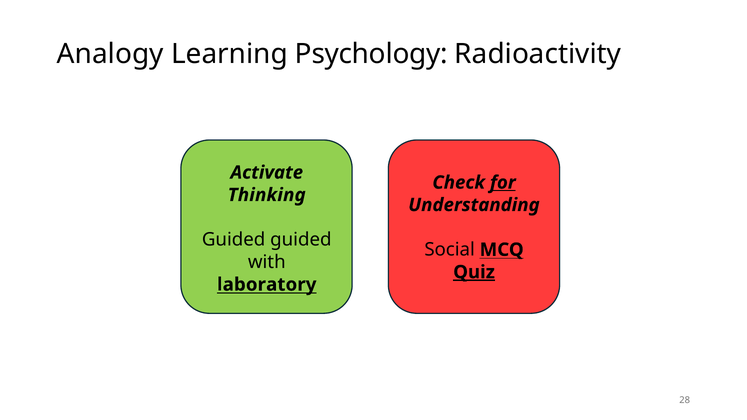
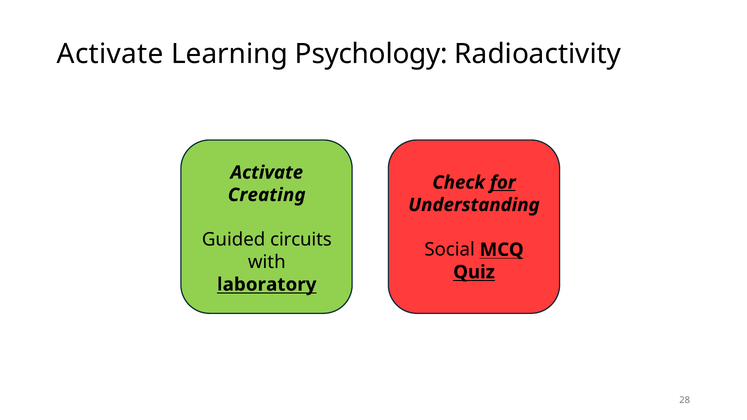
Analogy: Analogy -> Activate (110, 54)
Thinking: Thinking -> Creating (267, 195)
Guided guided: guided -> circuits (301, 240)
Quiz underline: present -> none (474, 272)
